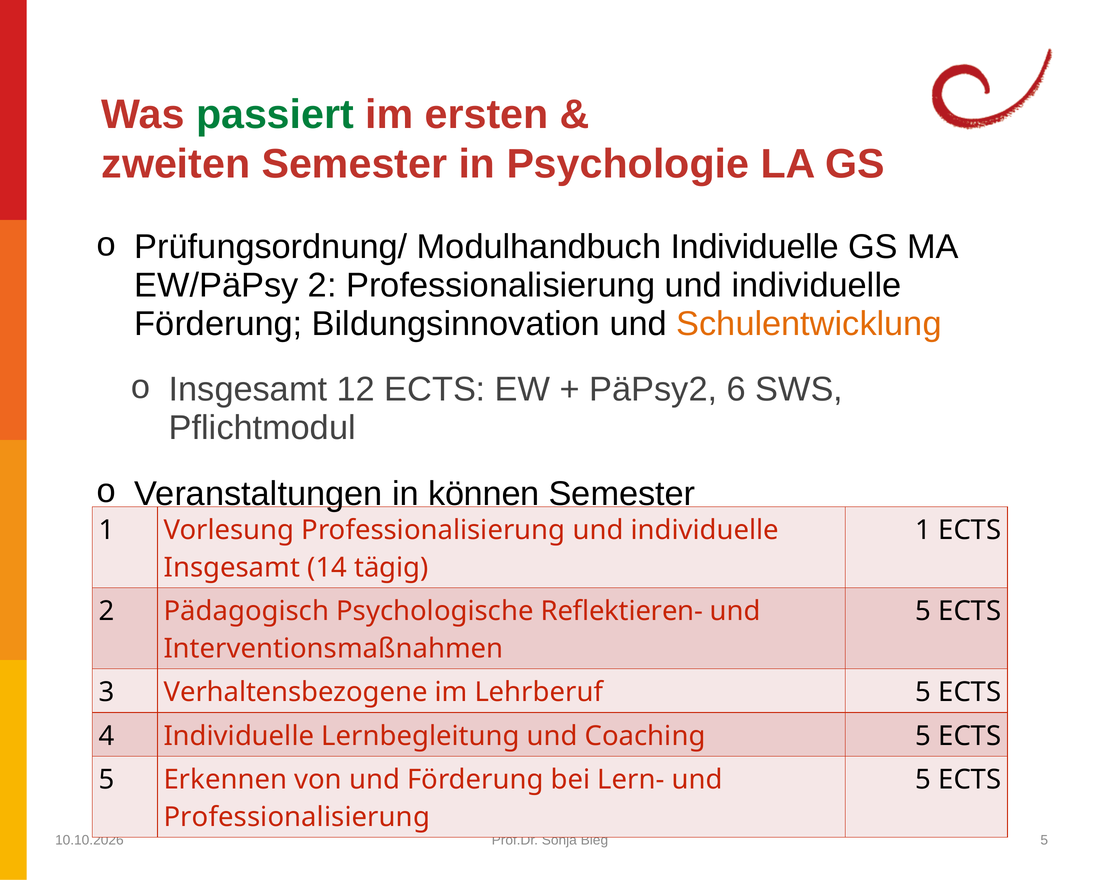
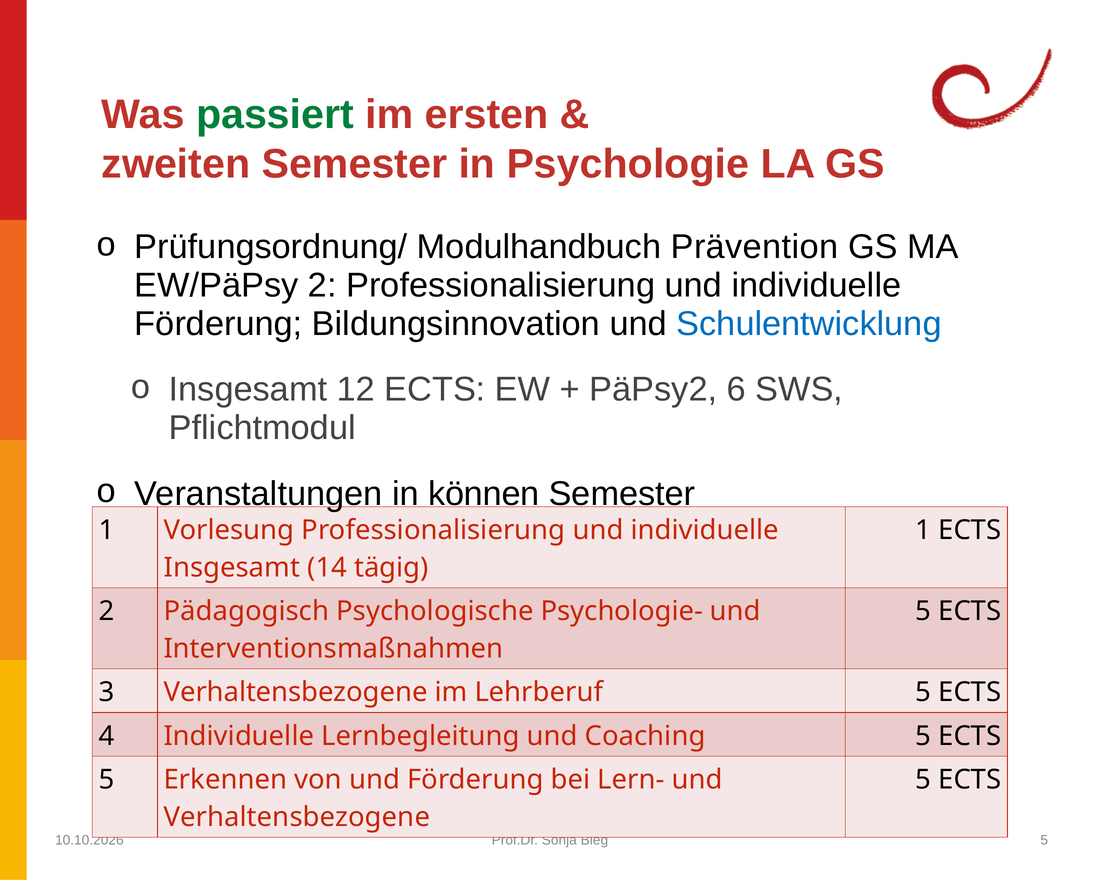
Modulhandbuch Individuelle: Individuelle -> Prävention (755, 247)
Schulentwicklung colour: orange -> blue (809, 324)
Reflektieren-: Reflektieren- -> Psychologie- (622, 611)
Professionalisierung: Professionalisierung -> Verhaltensbezogene (297, 817)
